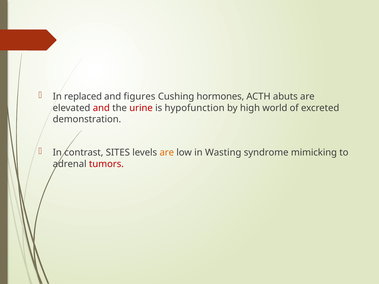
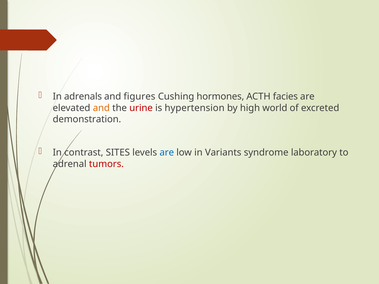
replaced: replaced -> adrenals (83, 97)
abuts: abuts -> facies (285, 97)
and colour: red -> orange (101, 108)
hypofunction: hypofunction -> hypertension (195, 108)
are colour: orange -> blue (167, 153)
Wasting: Wasting -> Variants (223, 153)
mimicking: mimicking -> laboratory (314, 153)
